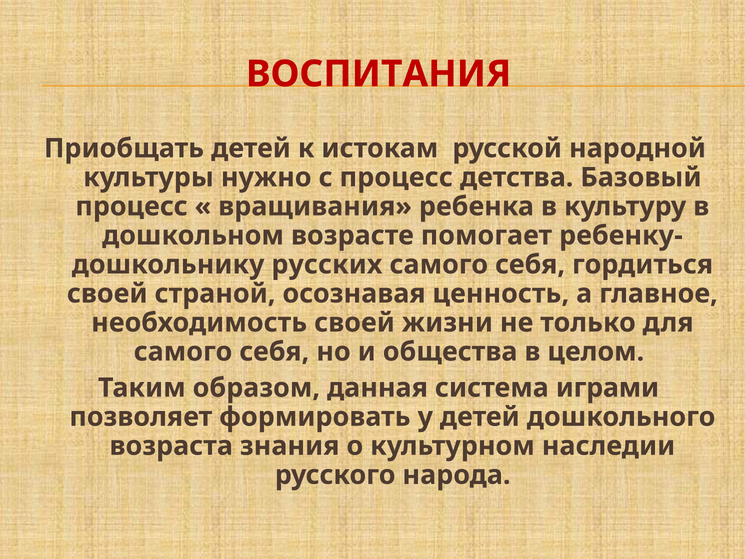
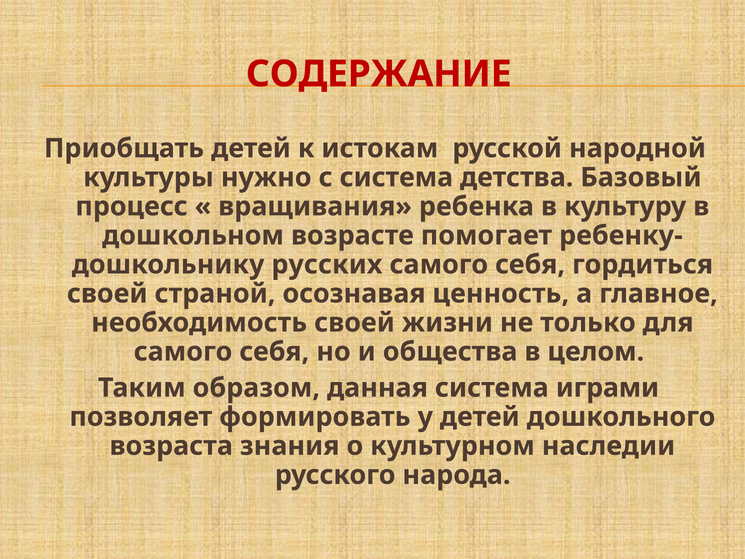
ВОСПИТАНИЯ: ВОСПИТАНИЯ -> СОДЕРЖАНИЕ (379, 74)
с процесс: процесс -> система (396, 177)
